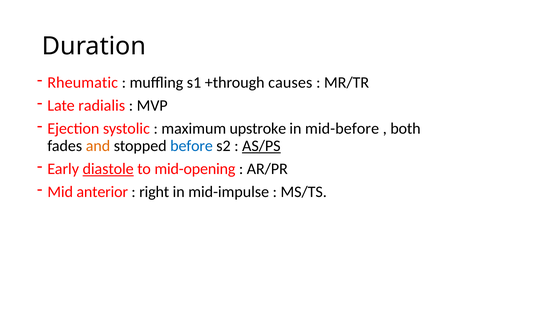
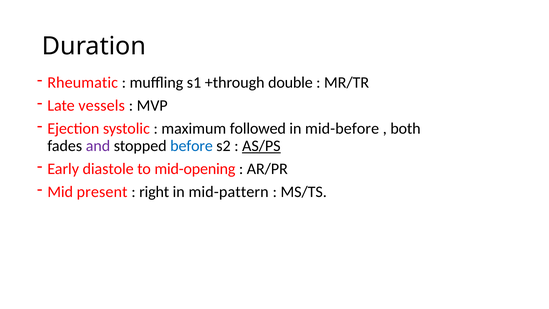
causes: causes -> double (290, 83)
radialis: radialis -> vessels (102, 106)
upstroke: upstroke -> followed (258, 129)
and colour: orange -> purple (98, 146)
diastole underline: present -> none (108, 169)
anterior: anterior -> present (102, 192)
mid-impulse: mid-impulse -> mid-pattern (229, 192)
